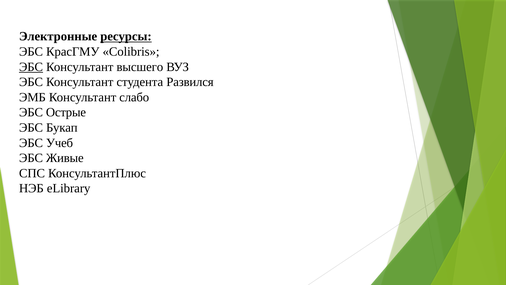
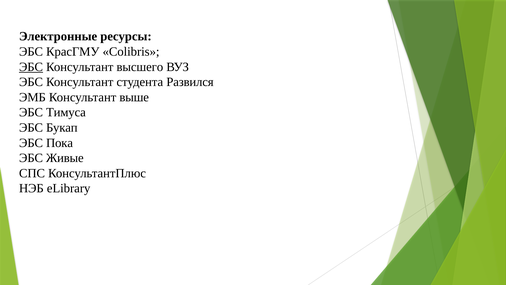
ресурсы underline: present -> none (126, 36)
слабо: слабо -> выше (134, 97)
Острые: Острые -> Тимуса (66, 112)
Учеб: Учеб -> Пока (60, 143)
